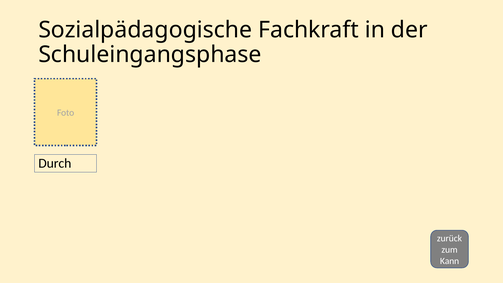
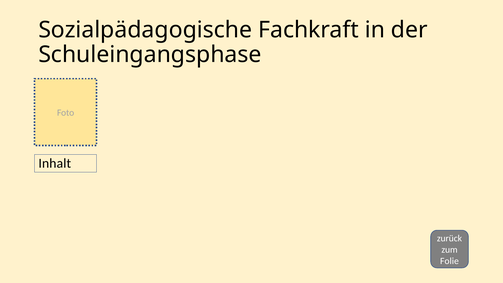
Durch: Durch -> Inhalt (55, 163)
Kann: Kann -> Folie (449, 261)
